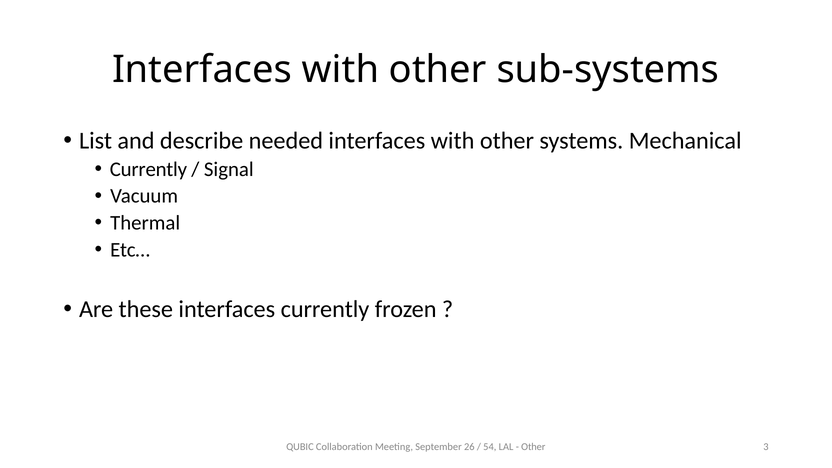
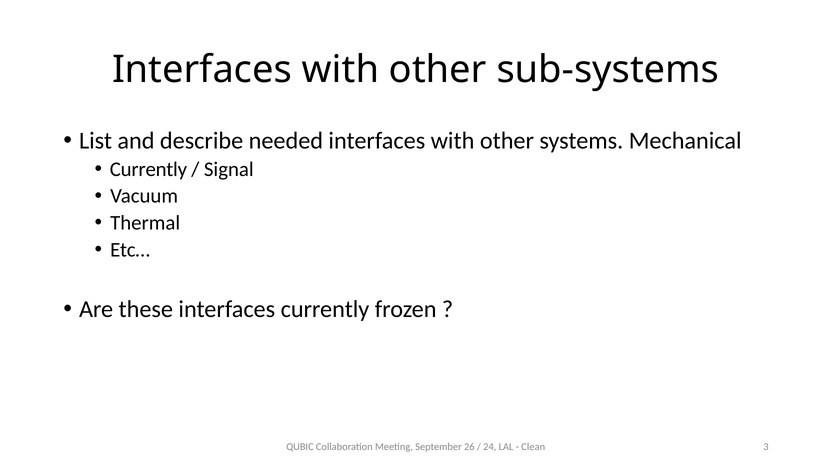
54: 54 -> 24 (490, 447)
Other: Other -> Clean (533, 447)
